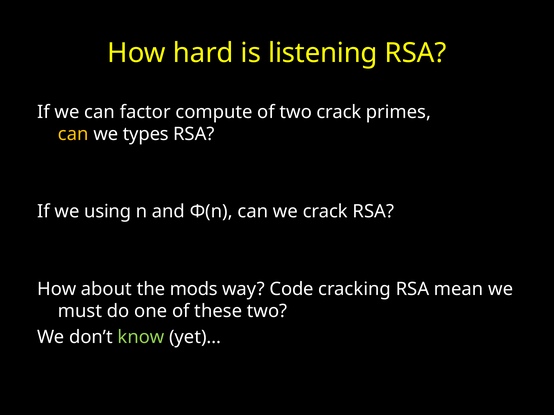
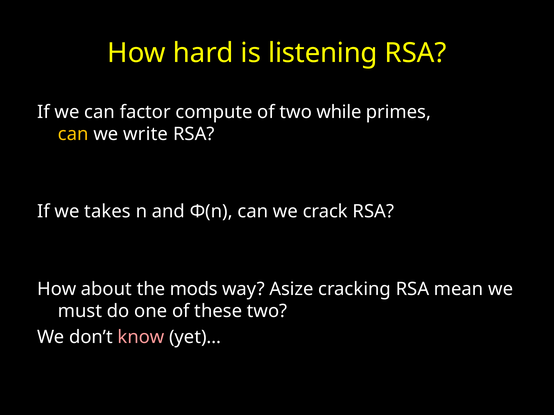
two crack: crack -> while (339, 112)
types: types -> write (146, 134)
using: using -> takes (108, 212)
Code: Code -> Asize (292, 289)
know colour: light green -> pink (141, 337)
